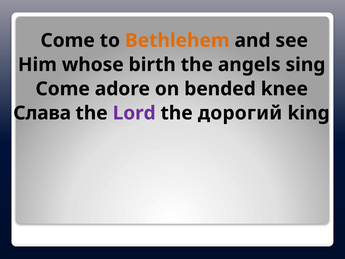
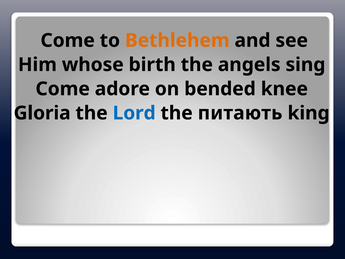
Слава: Слава -> Gloria (42, 113)
Lord colour: purple -> blue (134, 113)
дорогий: дорогий -> питають (240, 113)
